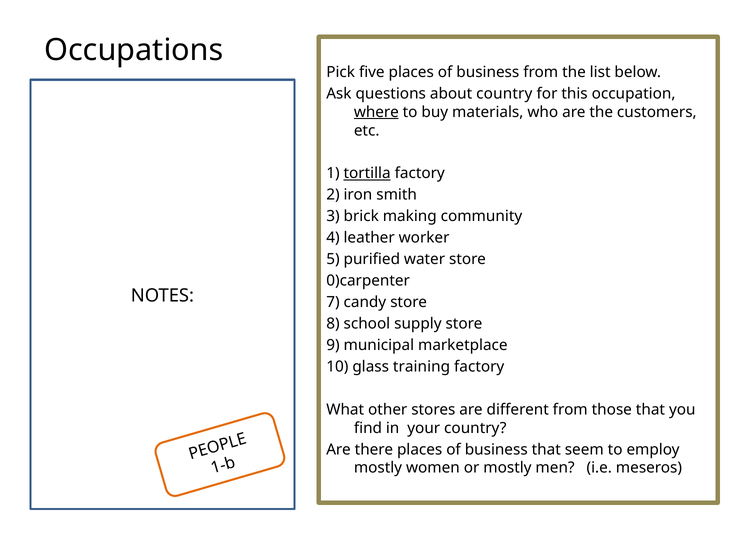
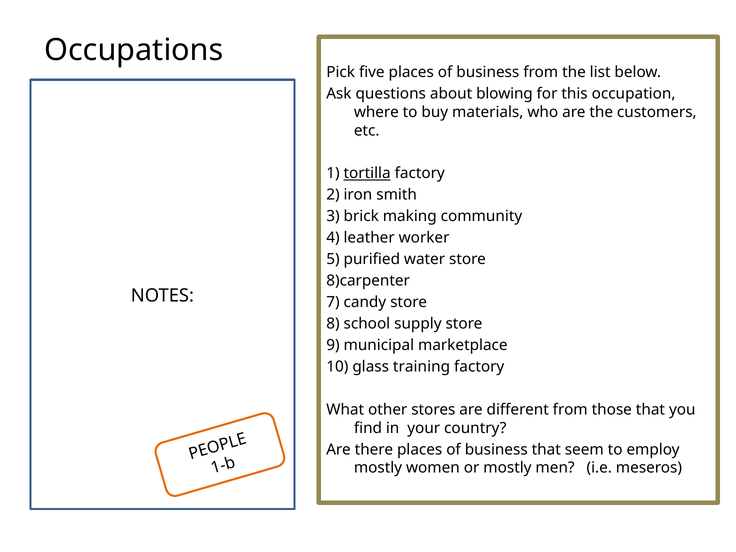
about country: country -> blowing (504, 94)
where underline: present -> none (376, 112)
0)carpenter: 0)carpenter -> 8)carpenter (368, 281)
